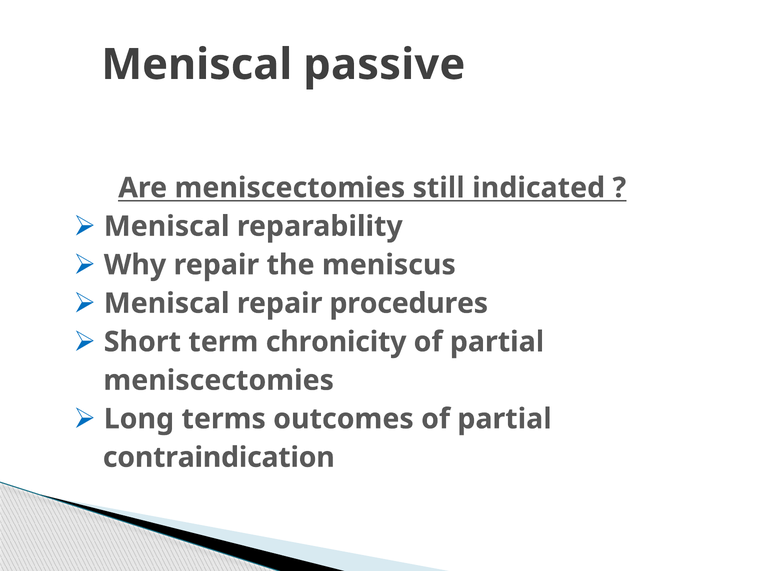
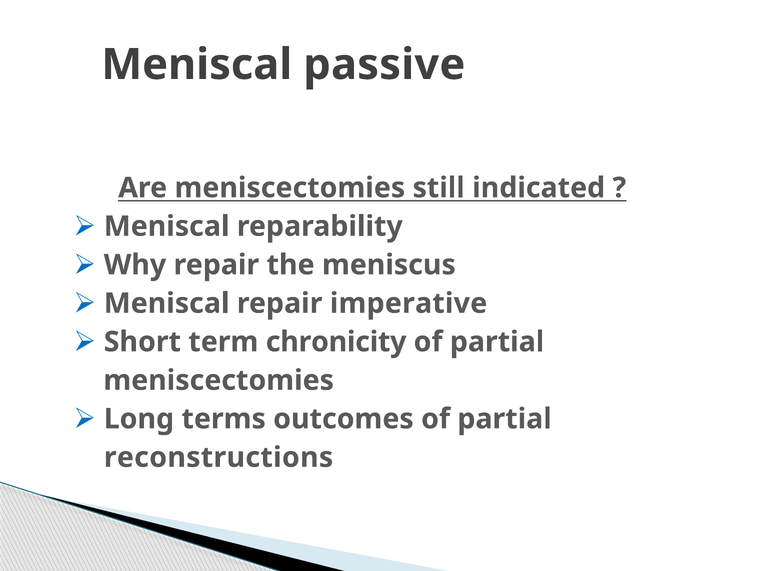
procedures: procedures -> imperative (409, 303)
contraindication: contraindication -> reconstructions (219, 457)
